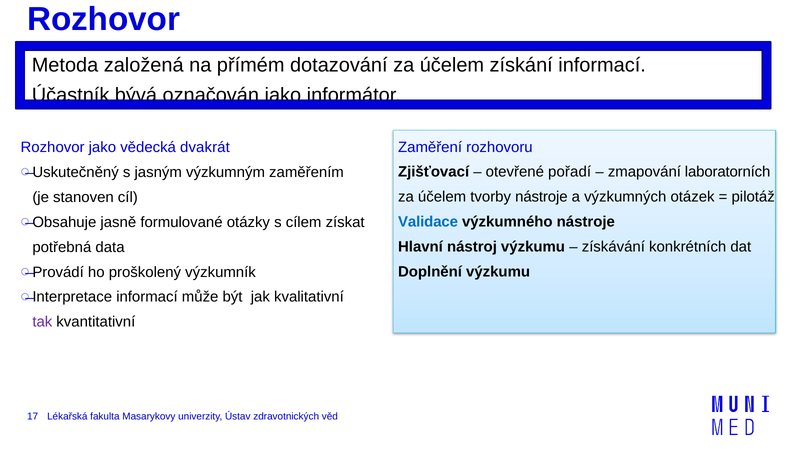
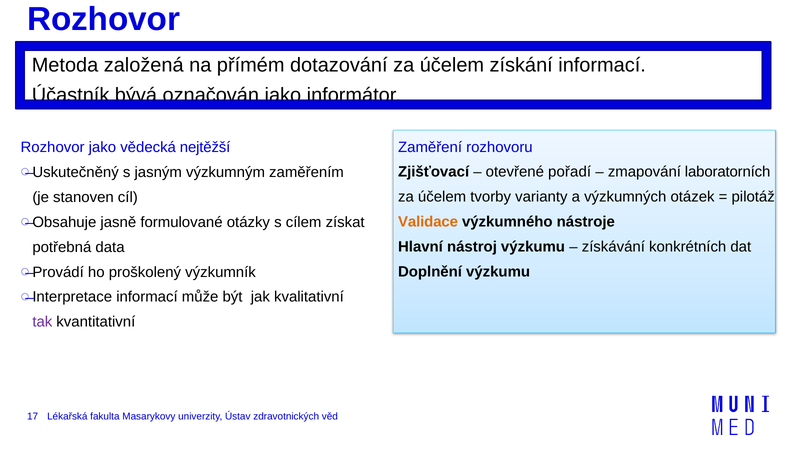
dvakrát: dvakrát -> nejtěžší (205, 147)
tvorby nástroje: nástroje -> varianty (541, 197)
Validace colour: blue -> orange (428, 222)
